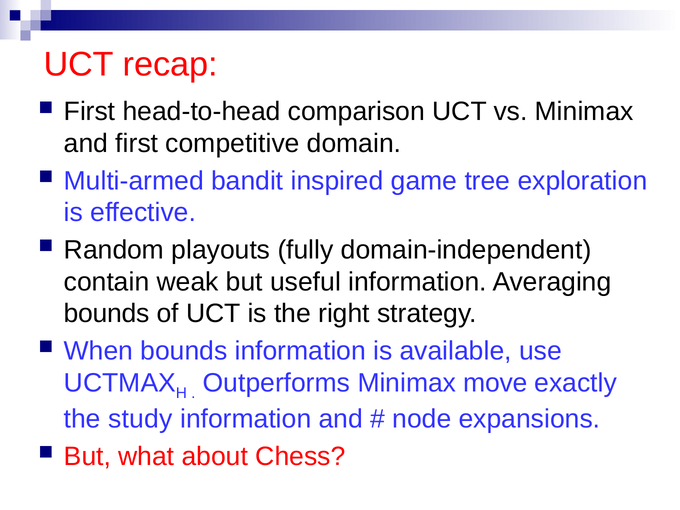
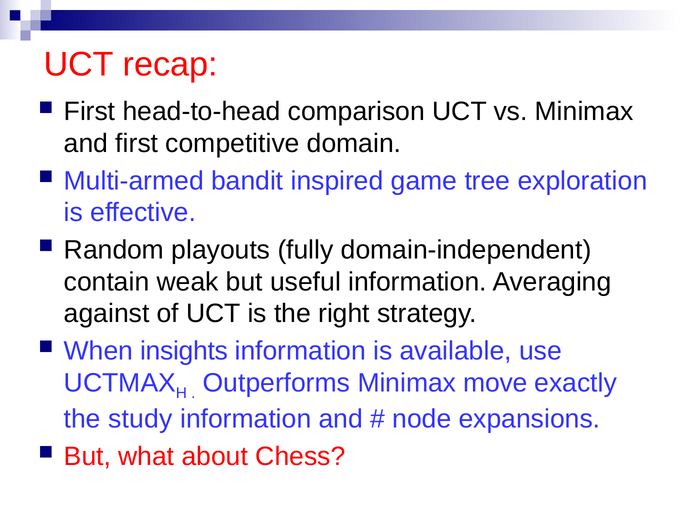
bounds: bounds -> against (107, 314)
When bounds: bounds -> insights (184, 351)
